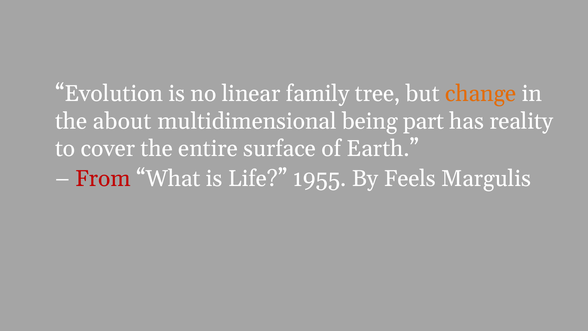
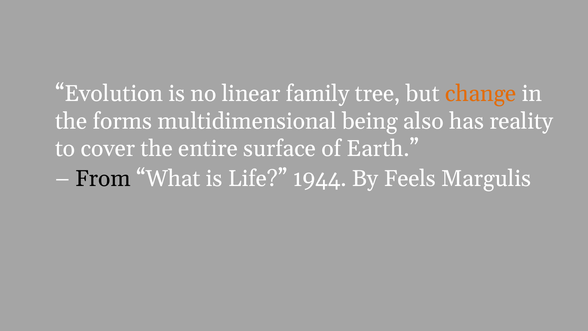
about: about -> forms (122, 121)
part: part -> also (423, 121)
From colour: red -> black (103, 178)
1955: 1955 -> 1944 (320, 178)
